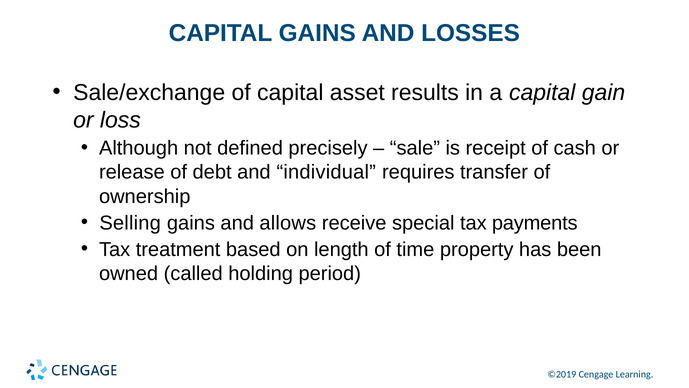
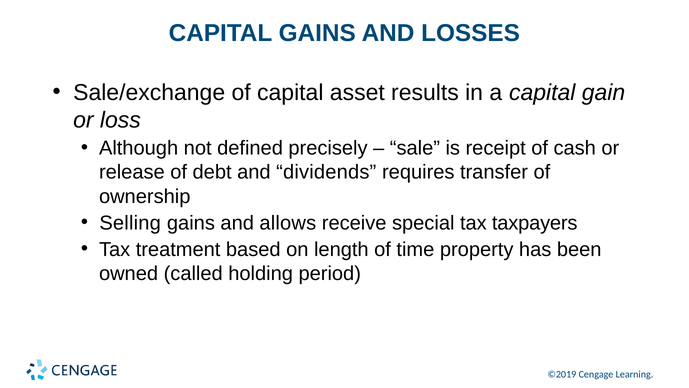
individual: individual -> dividends (326, 172)
payments: payments -> taxpayers (535, 223)
